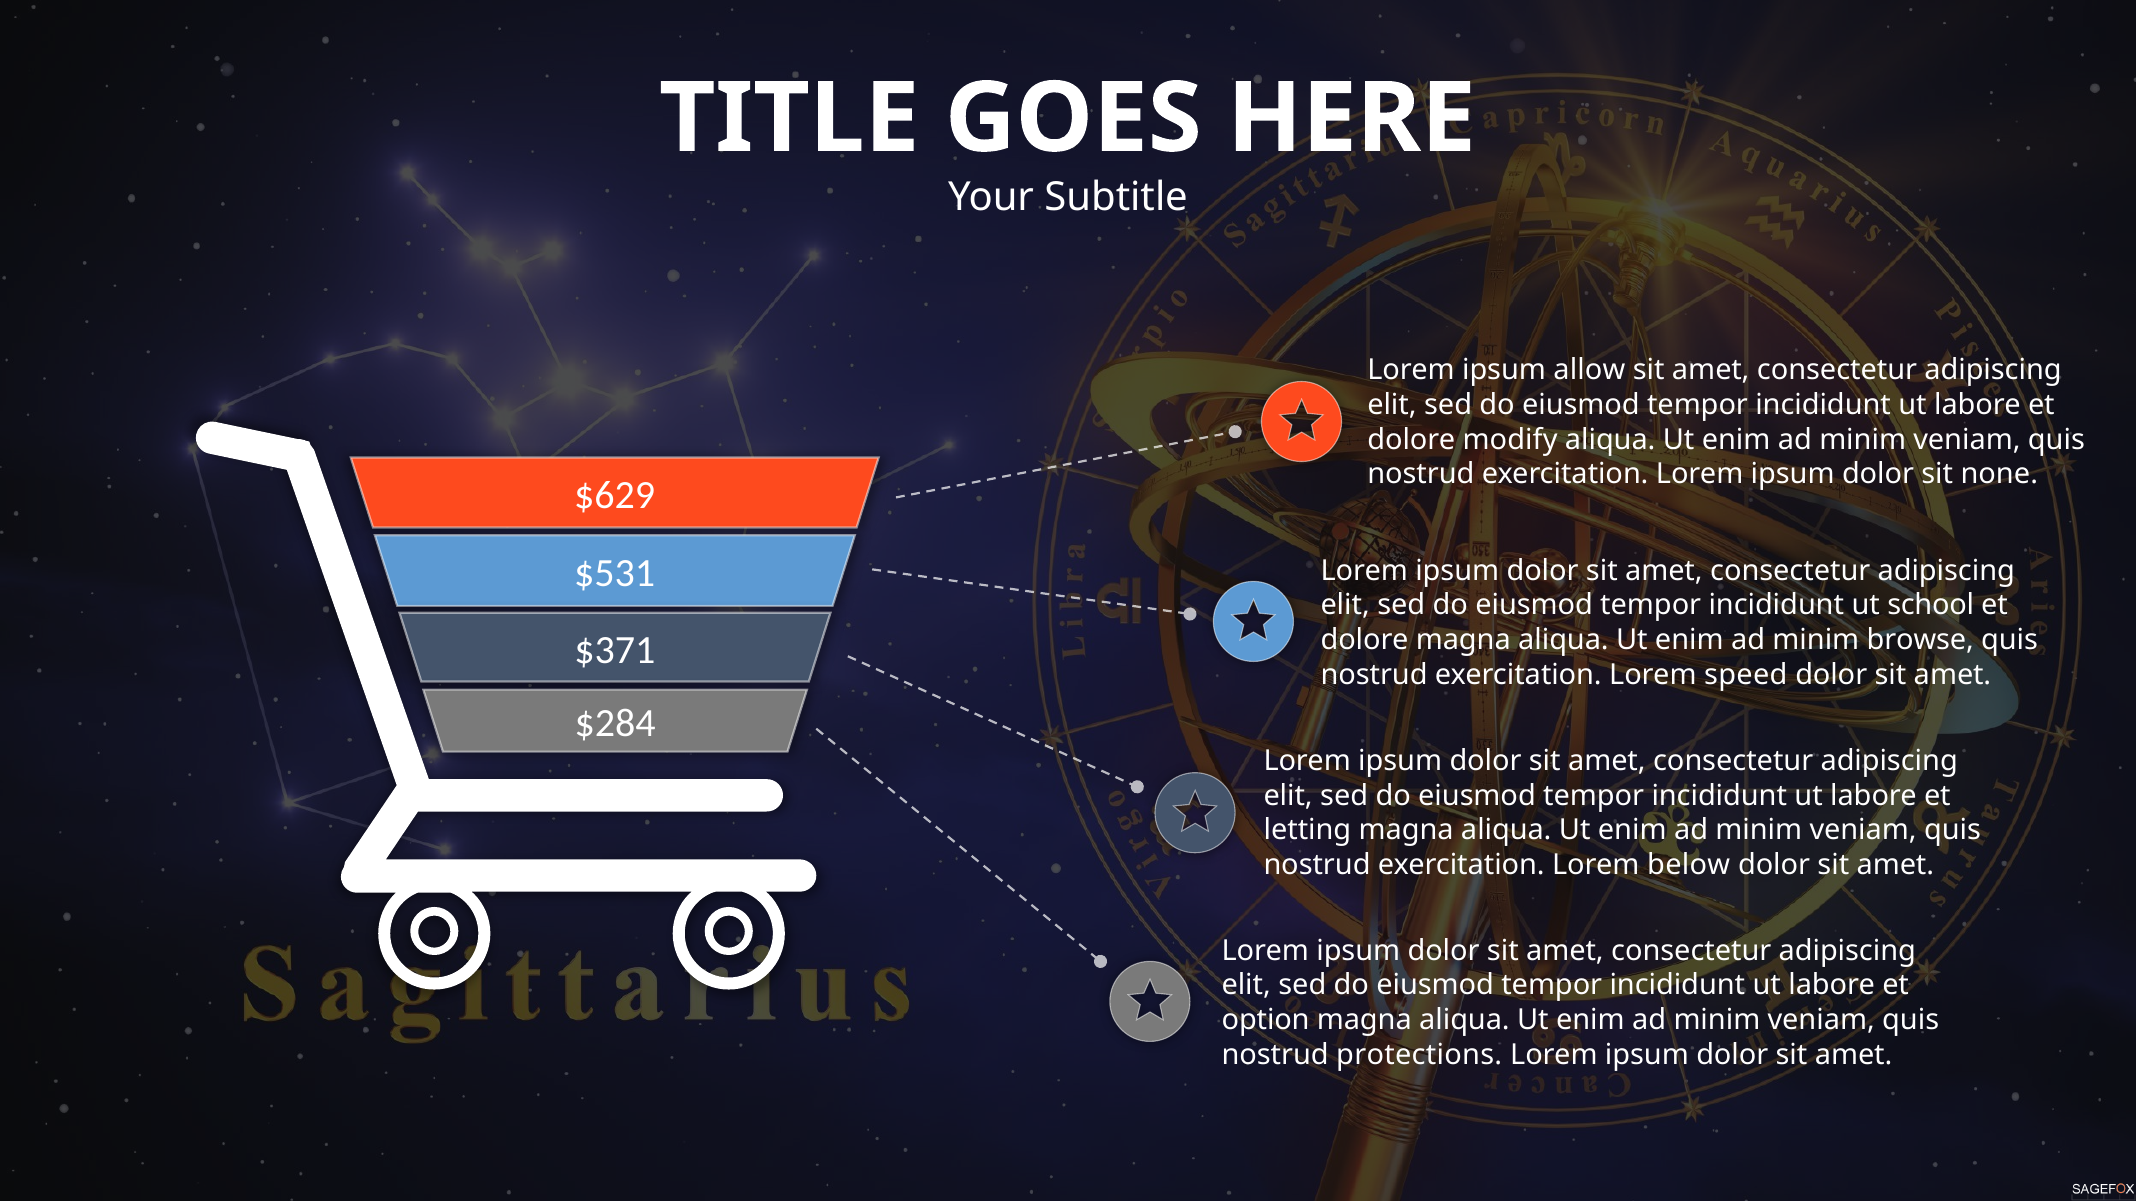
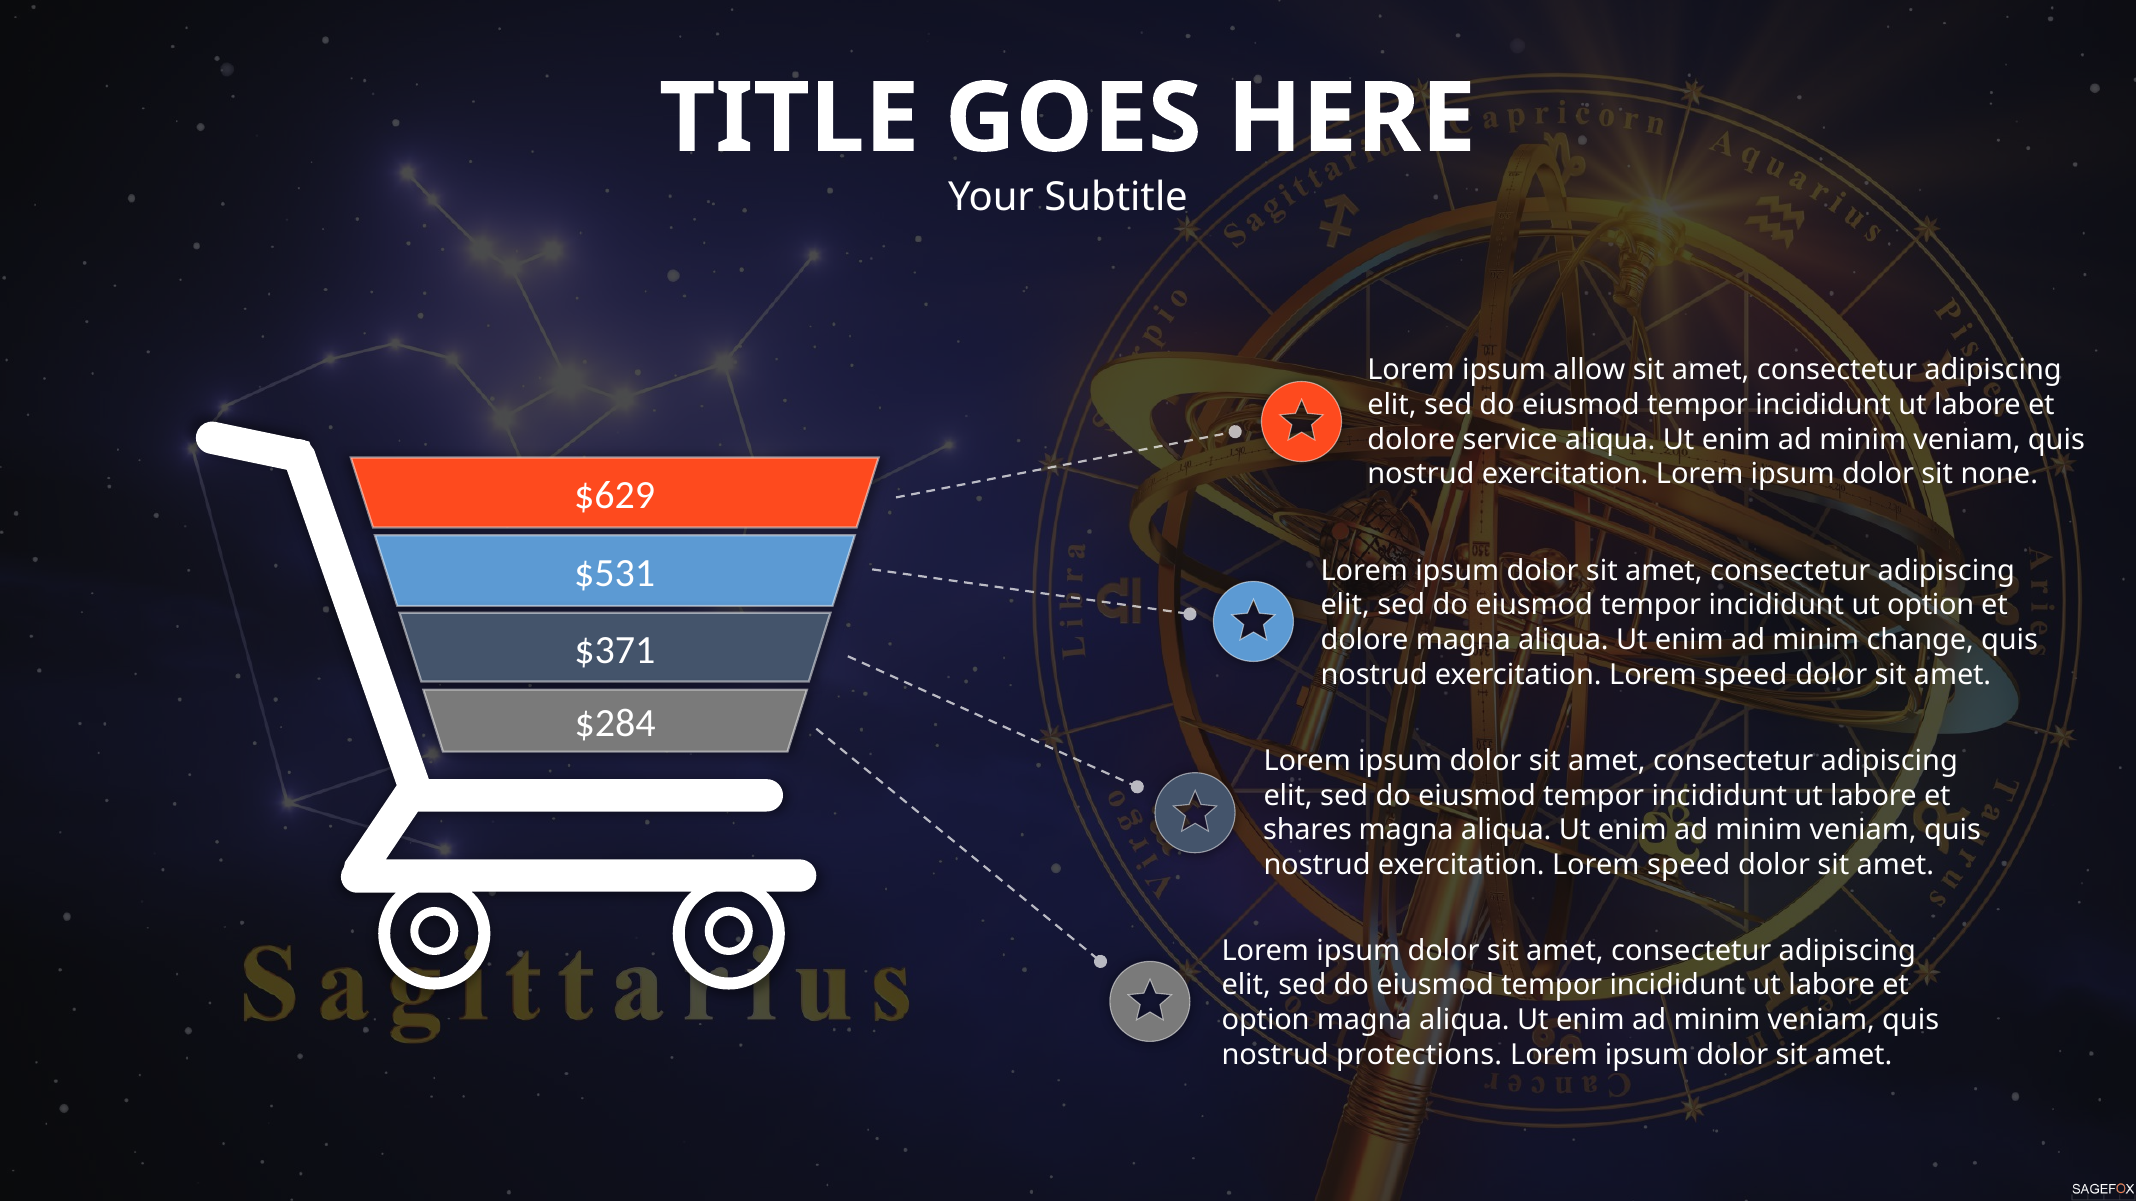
modify: modify -> service (1510, 440)
ut school: school -> option (1931, 606)
browse: browse -> change (1920, 640)
letting: letting -> shares (1308, 831)
below: below -> speed (1689, 865)
